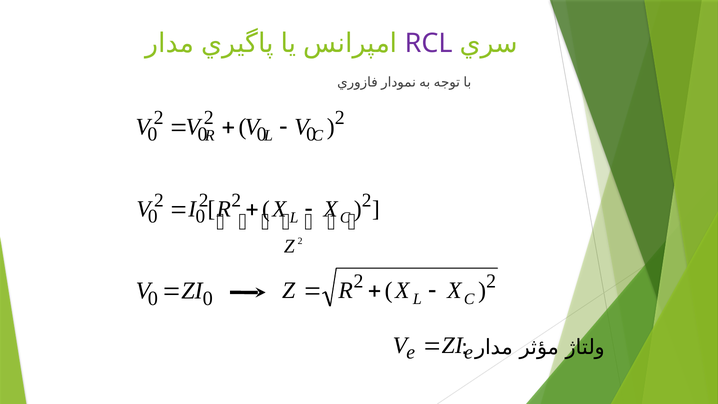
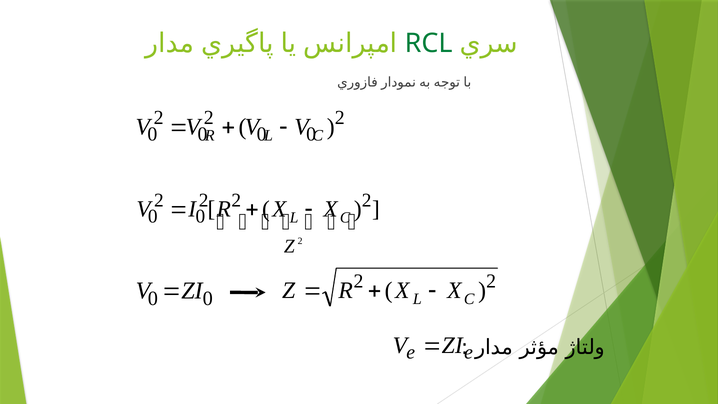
RCL colour: purple -> green (429, 43)
